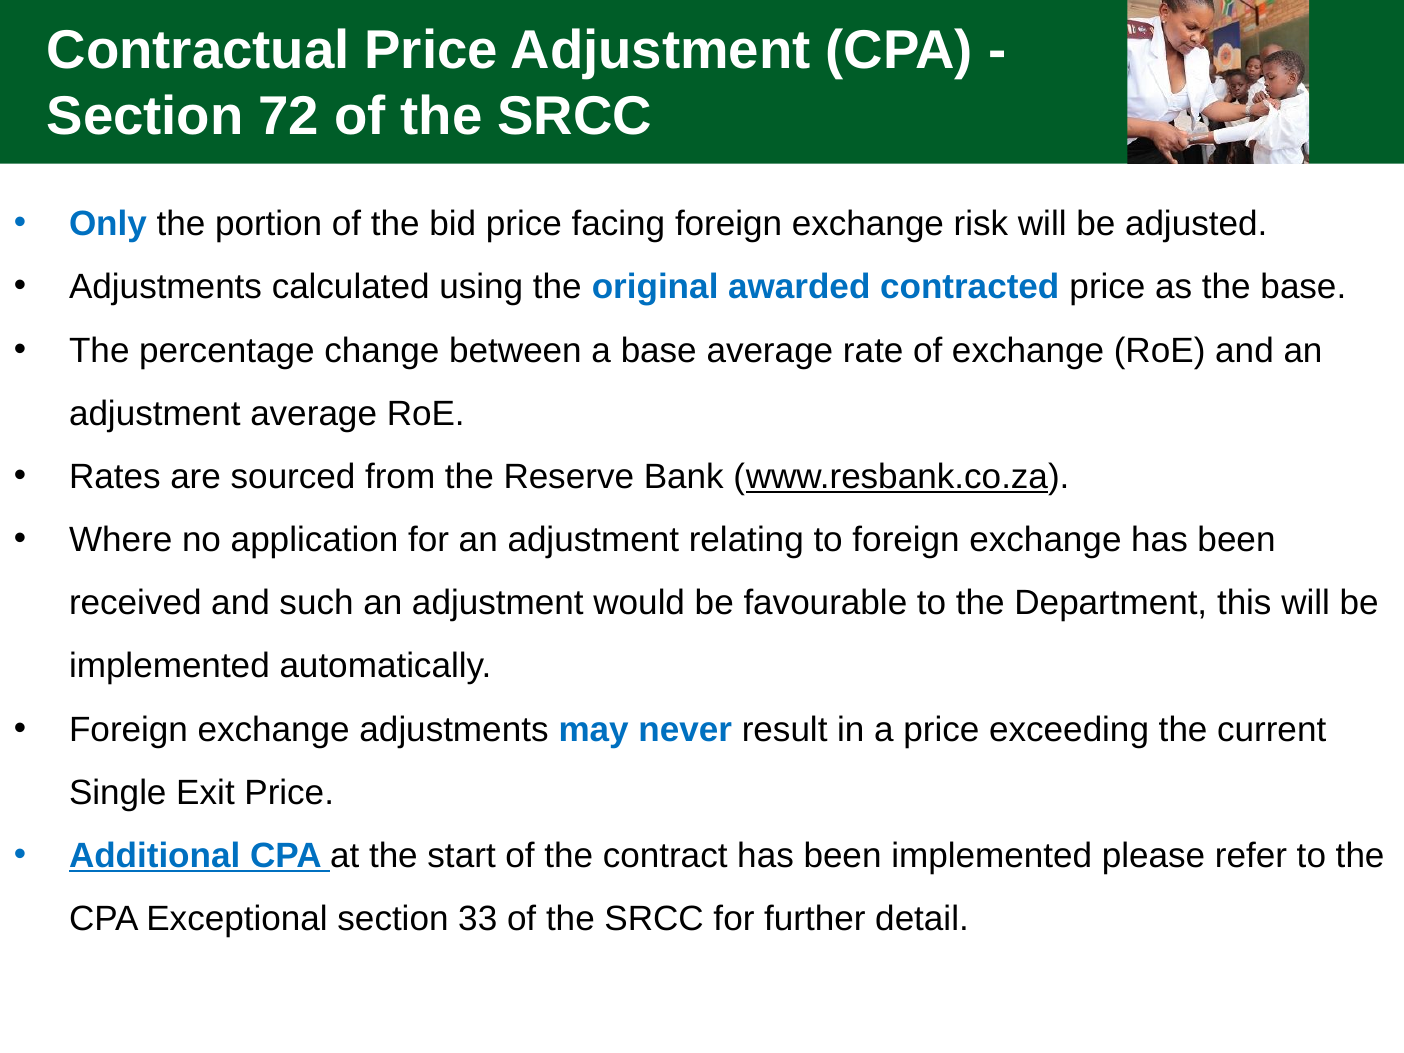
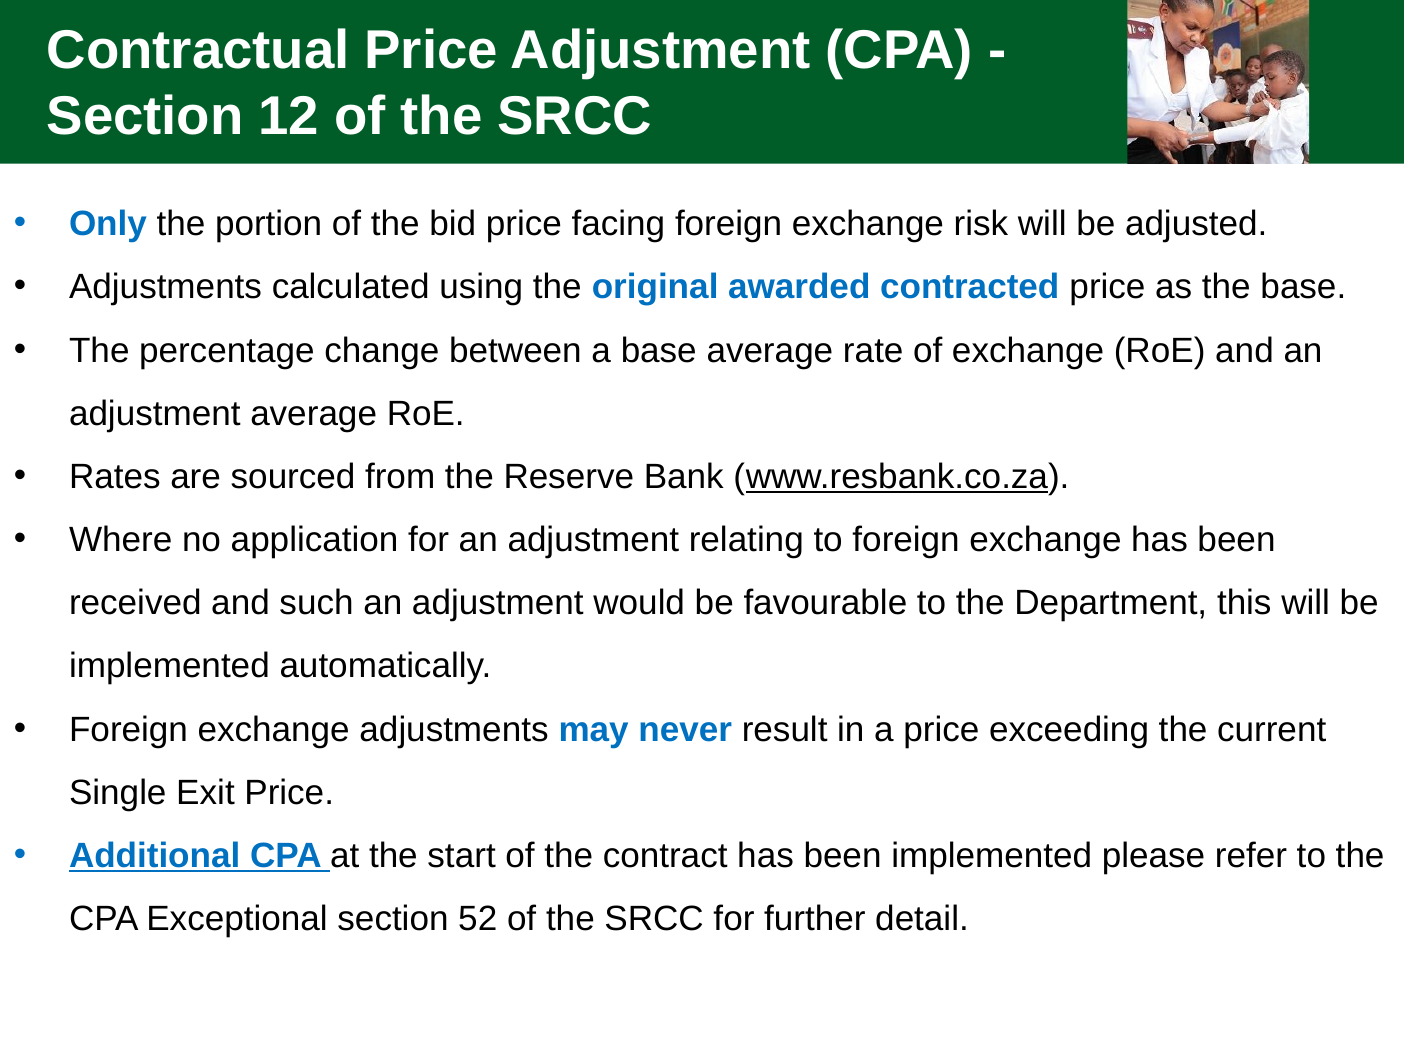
72: 72 -> 12 (289, 116)
33: 33 -> 52 (478, 919)
